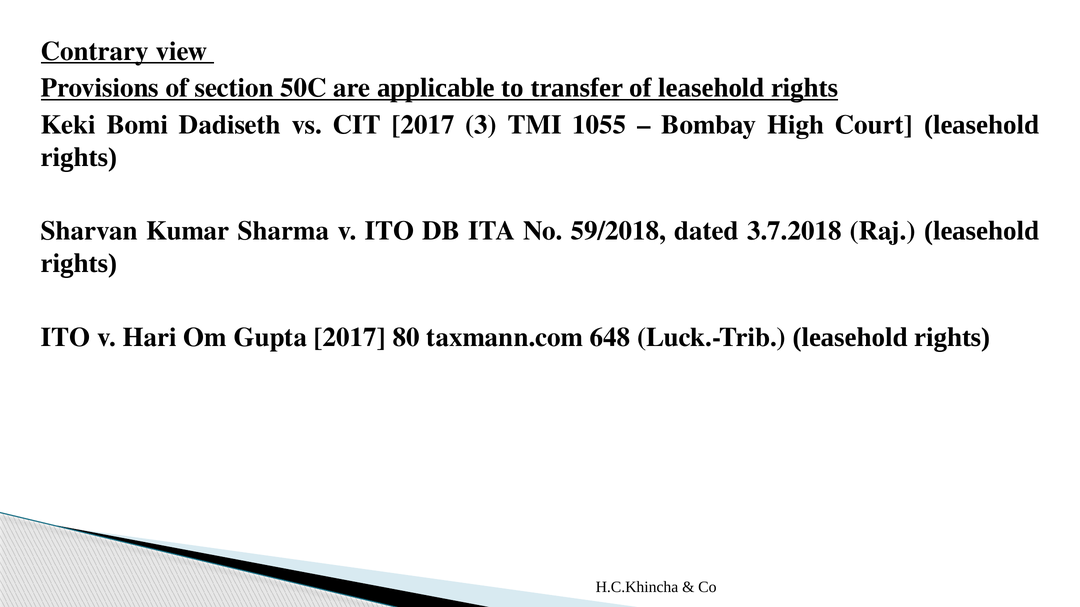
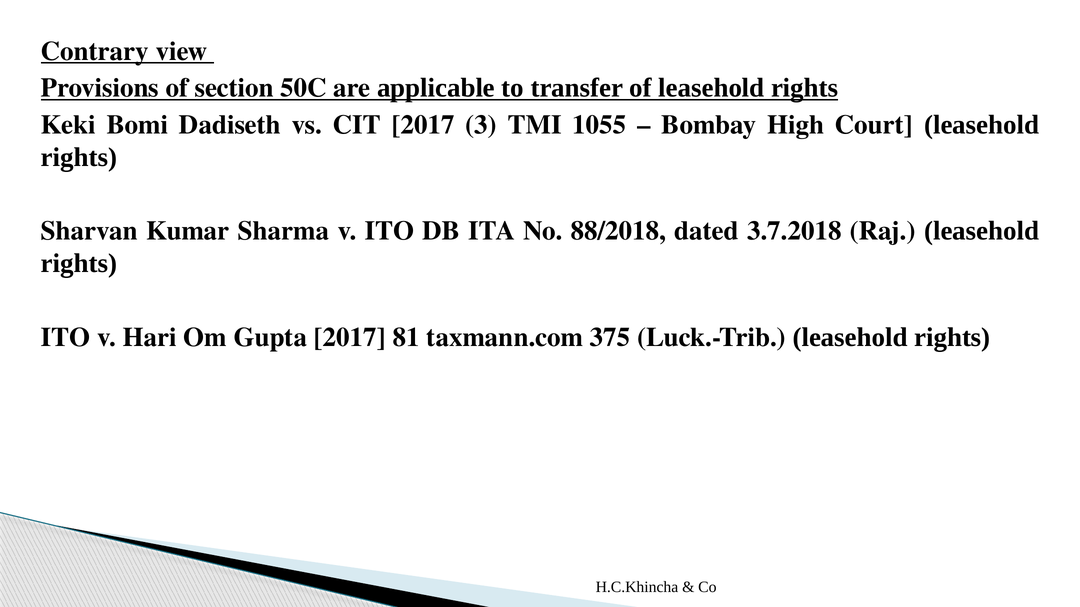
59/2018: 59/2018 -> 88/2018 (619, 231)
80: 80 -> 81 (406, 337)
648: 648 -> 375 (610, 337)
